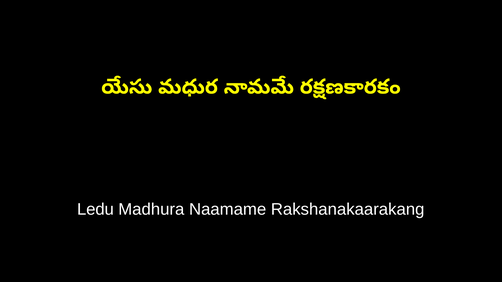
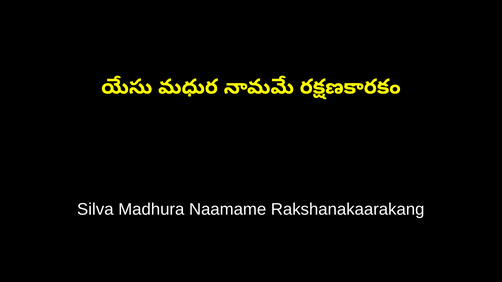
Ledu: Ledu -> Silva (95, 209)
